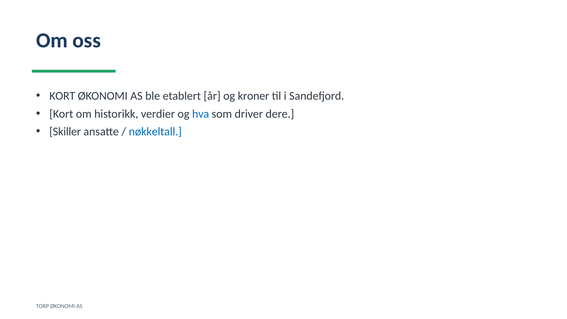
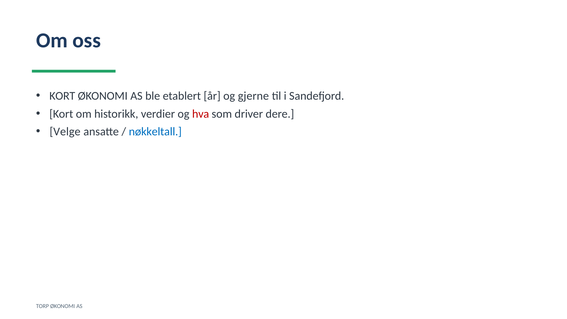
kroner: kroner -> gjerne (253, 96)
hva colour: blue -> red (201, 114)
Skiller: Skiller -> Velge (65, 131)
